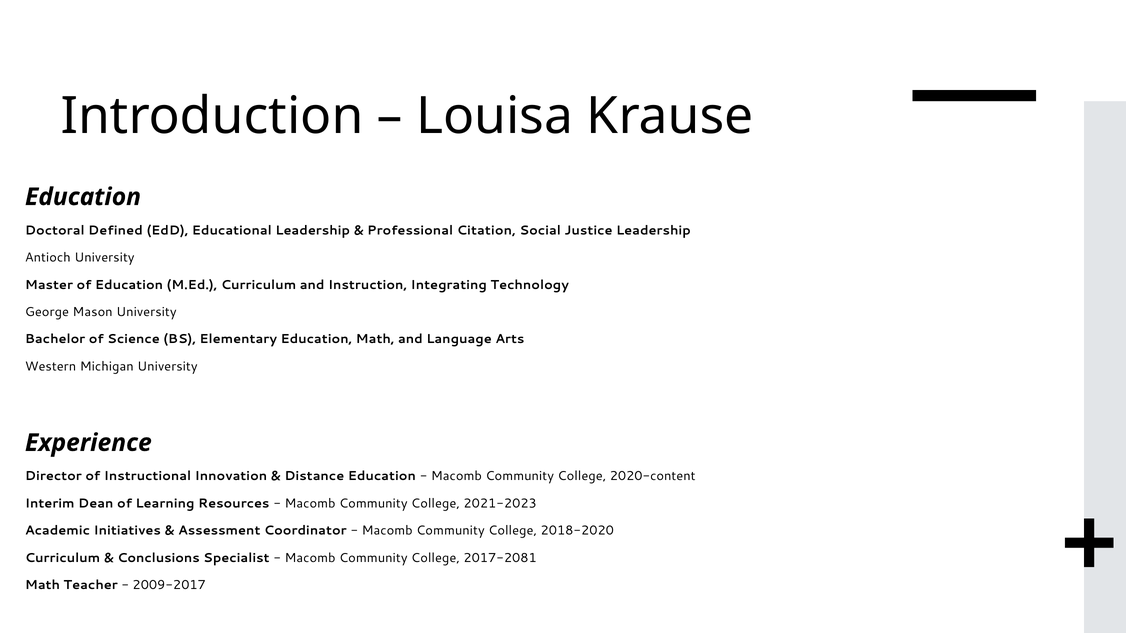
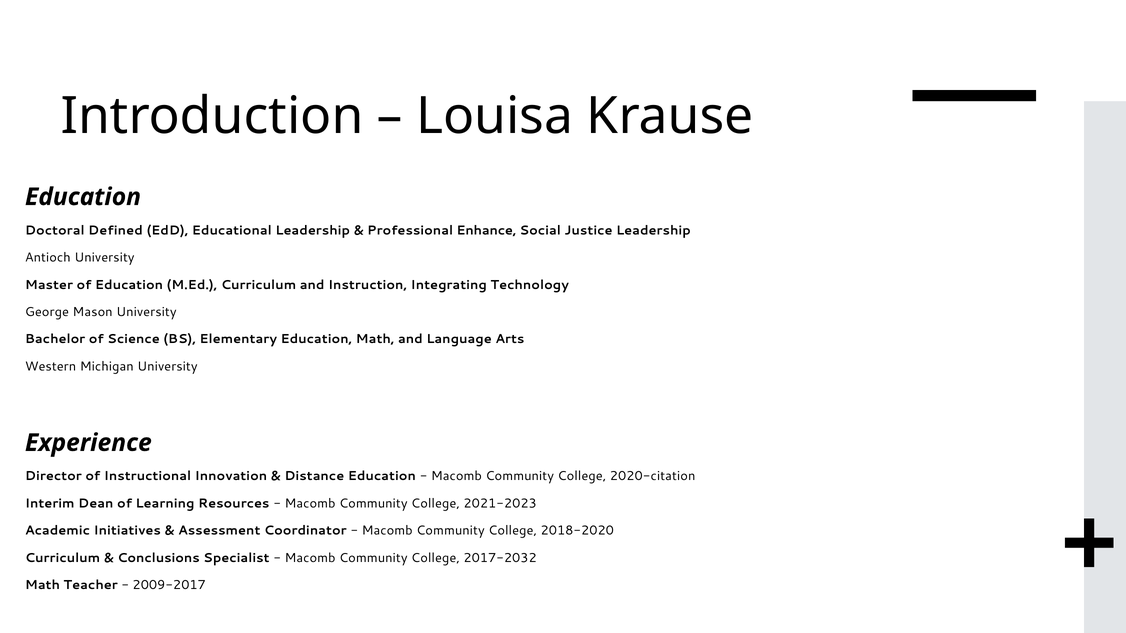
Citation: Citation -> Enhance (486, 231)
2020-content: 2020-content -> 2020-citation (653, 476)
2017-2081: 2017-2081 -> 2017-2032 (500, 558)
